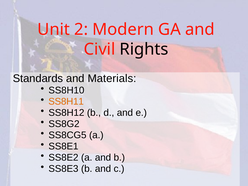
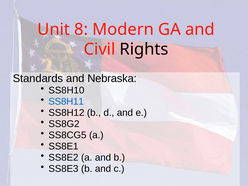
2: 2 -> 8 (81, 29)
Materials: Materials -> Nebraska (112, 78)
SS8H11 colour: orange -> blue (66, 102)
